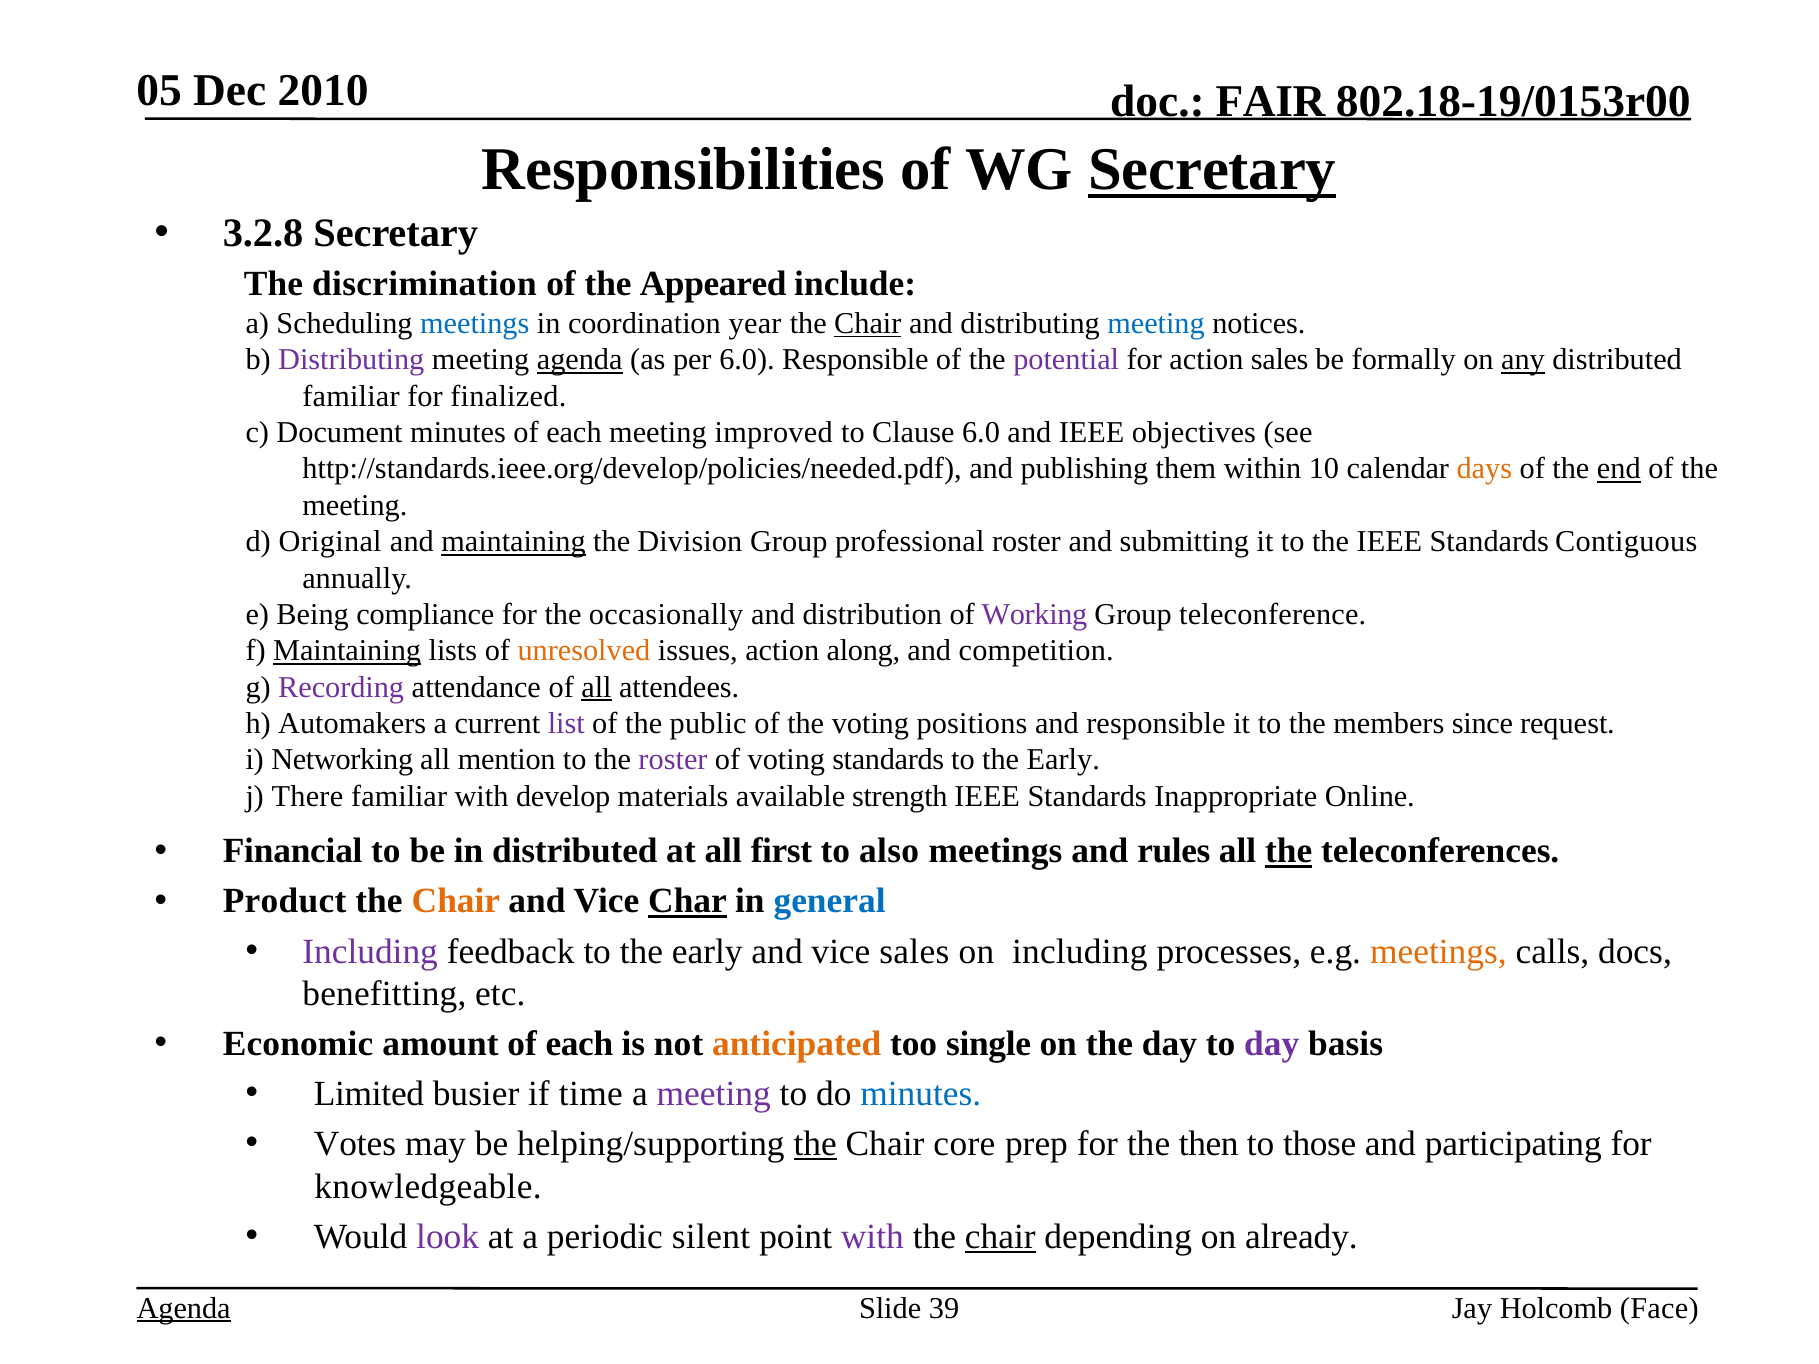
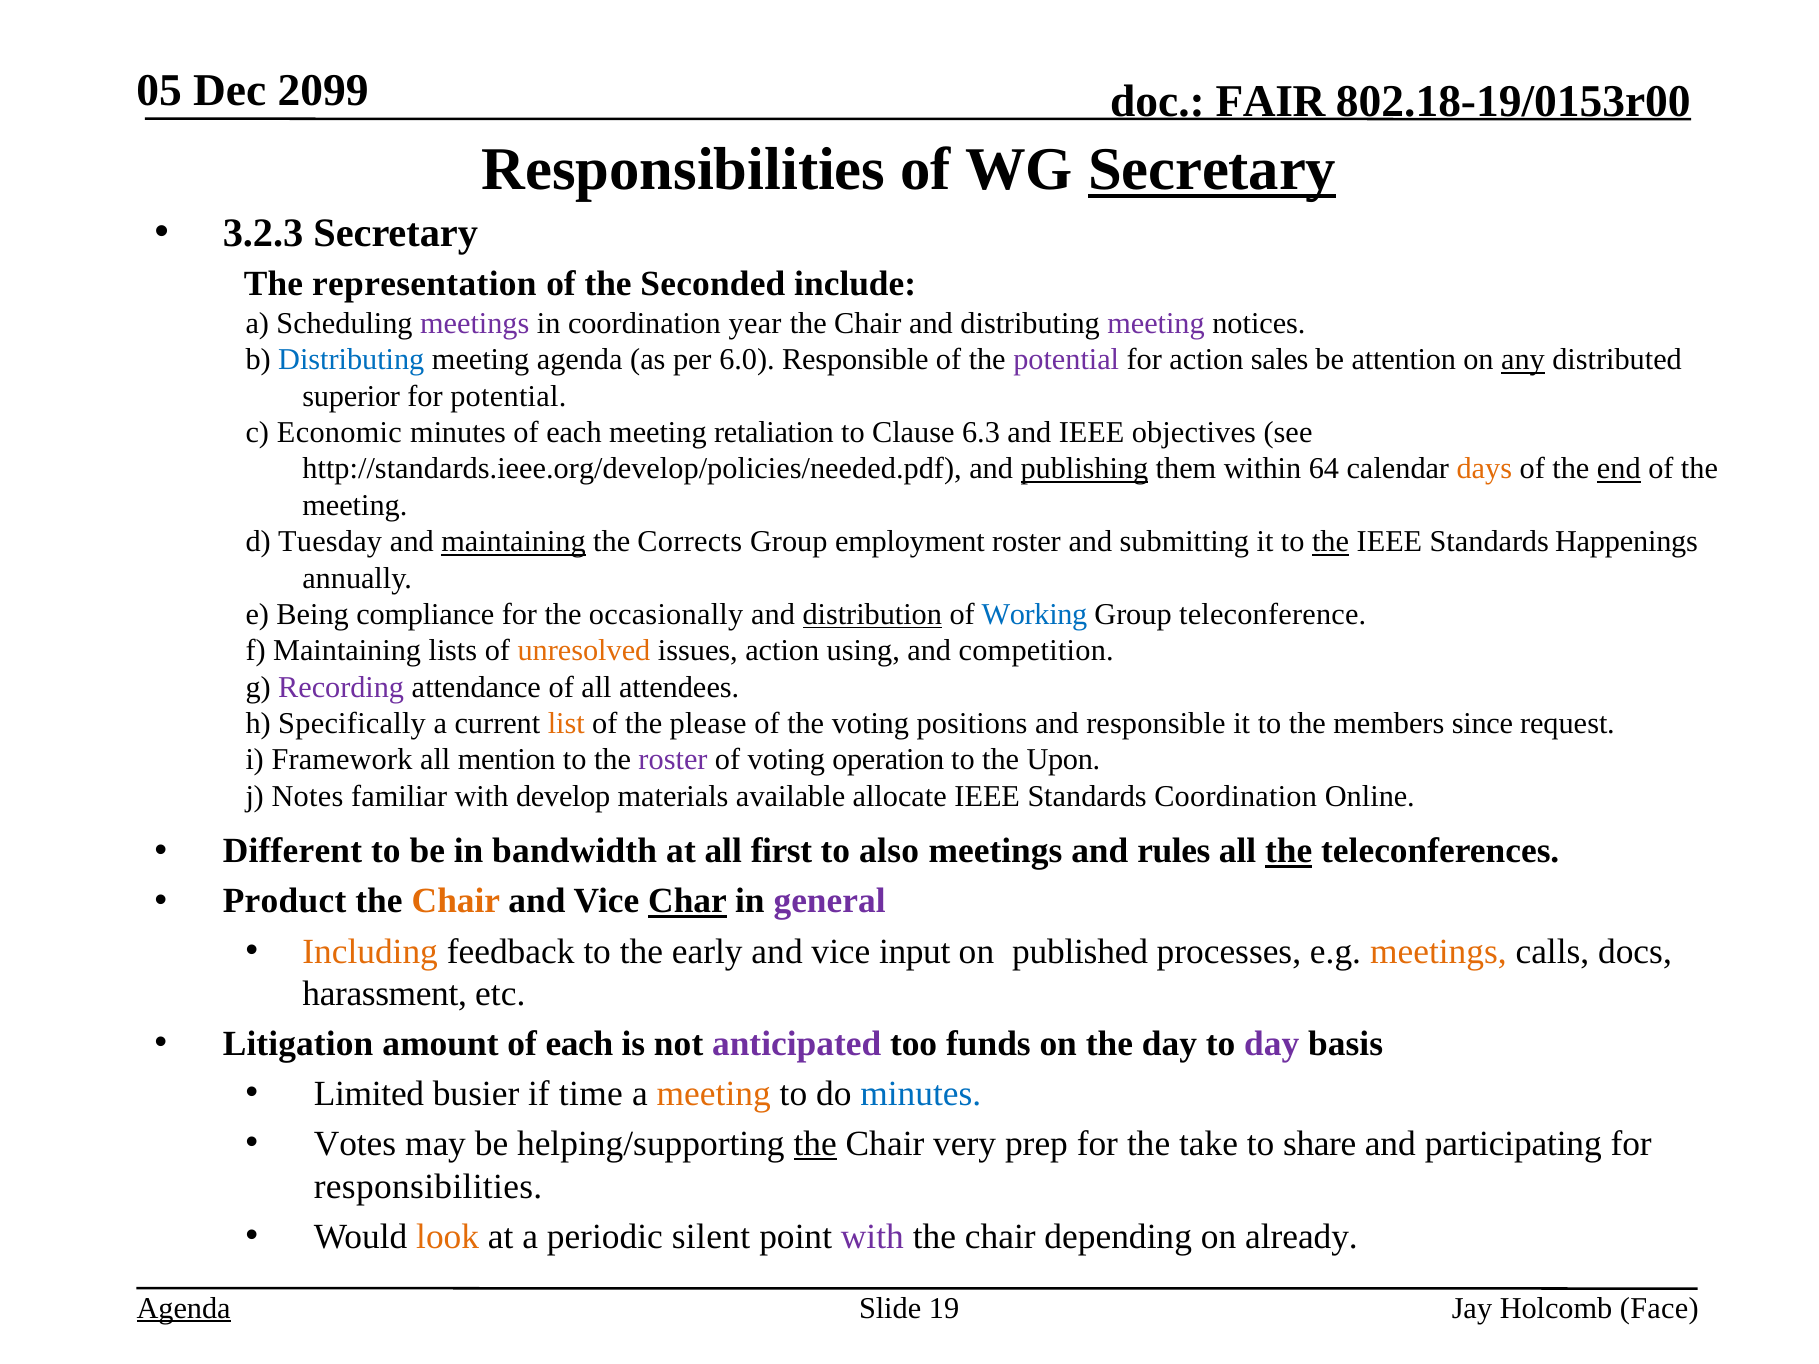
2010: 2010 -> 2099 (323, 91)
3.2.8: 3.2.8 -> 3.2.3 (263, 233)
discrimination: discrimination -> representation (424, 283)
Appeared: Appeared -> Seconded (713, 283)
meetings colour: blue -> purple (475, 324)
Chair underline: present -> none (868, 324)
meeting colour: blue -> purple (1156, 324)
Distributing colour: purple -> blue (351, 360)
agenda underline: present -> none (580, 360)
formally: formally -> attention (1404, 360)
familiar: familiar -> superior (351, 396)
for finalized: finalized -> potential (508, 396)
Document: Document -> Economic (339, 433)
improved: improved -> retaliation (774, 433)
Clause 6.0: 6.0 -> 6.3 (981, 433)
publishing underline: none -> present (1084, 469)
10: 10 -> 64 (1324, 469)
Original: Original -> Tuesday (330, 542)
Division: Division -> Corrects (690, 542)
professional: professional -> employment (910, 542)
the underline: none -> present (1331, 542)
Contiguous: Contiguous -> Happenings (1627, 542)
distribution underline: none -> present (872, 615)
Working colour: purple -> blue (1034, 615)
Maintaining underline: present -> none (347, 651)
along: along -> using (863, 651)
all underline: present -> none (596, 687)
Automakers: Automakers -> Specifically (352, 724)
list colour: purple -> orange (566, 724)
public: public -> please (708, 724)
Networking: Networking -> Framework (342, 760)
voting standards: standards -> operation (888, 760)
Early: Early -> Upon (1063, 760)
There: There -> Notes (307, 796)
strength: strength -> allocate (900, 796)
Standards Inappropriate: Inappropriate -> Coordination (1236, 796)
Financial: Financial -> Different (292, 851)
in distributed: distributed -> bandwidth (575, 851)
general colour: blue -> purple (830, 901)
Including colour: purple -> orange (370, 952)
vice sales: sales -> input (915, 952)
on including: including -> published (1080, 952)
benefitting: benefitting -> harassment (385, 994)
Economic: Economic -> Litigation (298, 1044)
anticipated colour: orange -> purple (797, 1044)
single: single -> funds (988, 1044)
meeting colour: purple -> orange (714, 1094)
core: core -> very (965, 1144)
then: then -> take (1209, 1144)
those: those -> share (1320, 1144)
knowledgeable: knowledgeable -> responsibilities (428, 1187)
look colour: purple -> orange (448, 1237)
chair underline: present -> none (1000, 1237)
39: 39 -> 19 (944, 1308)
